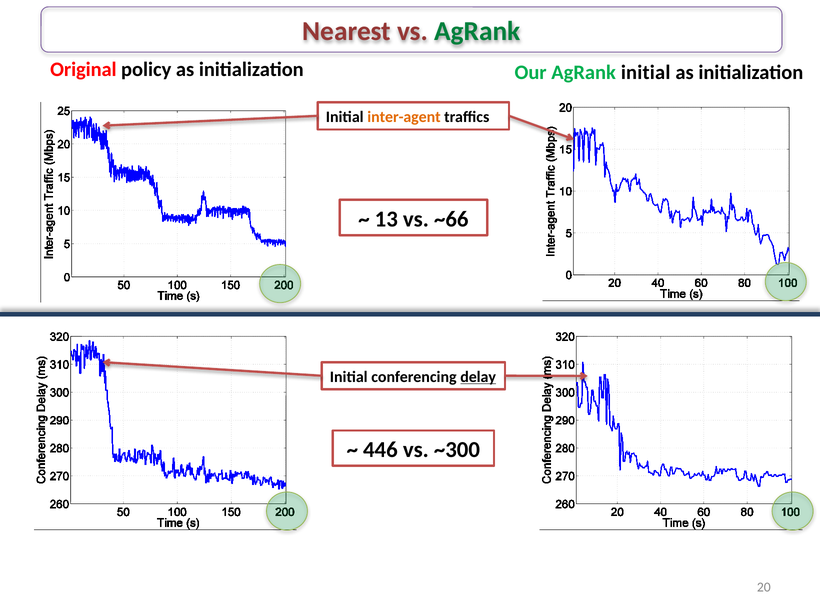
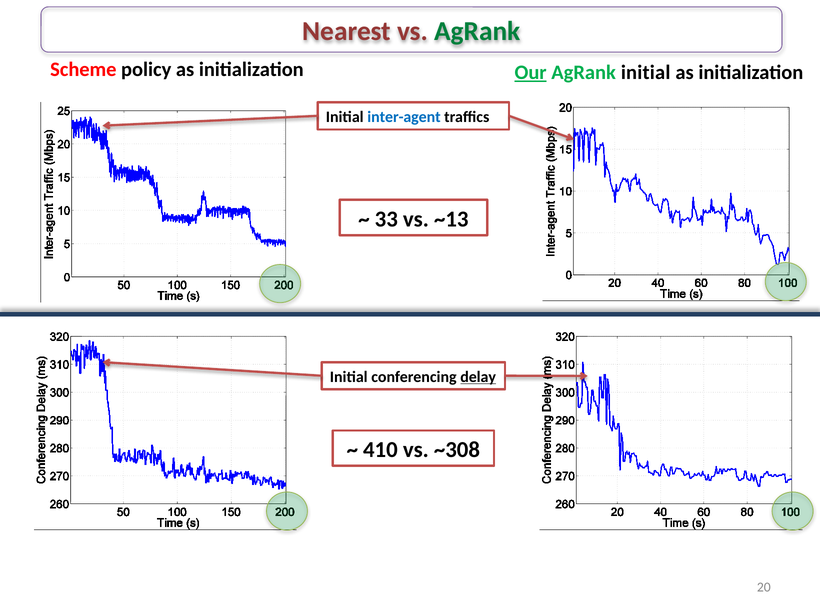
Original: Original -> Scheme (83, 70)
Our underline: none -> present (531, 72)
inter-agent colour: orange -> blue (404, 117)
13: 13 -> 33 (386, 219)
~66: ~66 -> ~13 (451, 219)
446: 446 -> 410 (380, 450)
~300: ~300 -> ~308 (457, 450)
